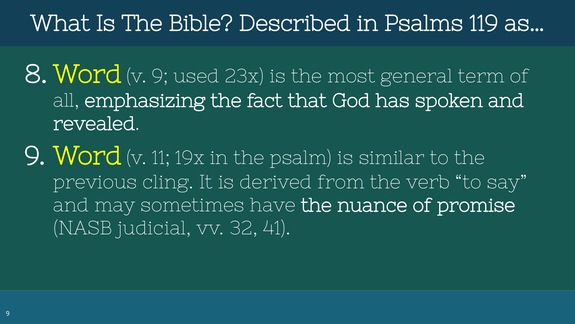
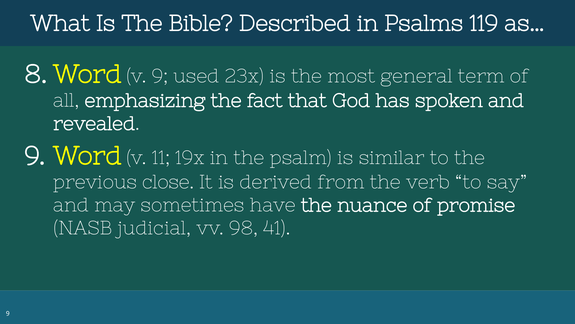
cling: cling -> close (168, 182)
32: 32 -> 98 (243, 228)
